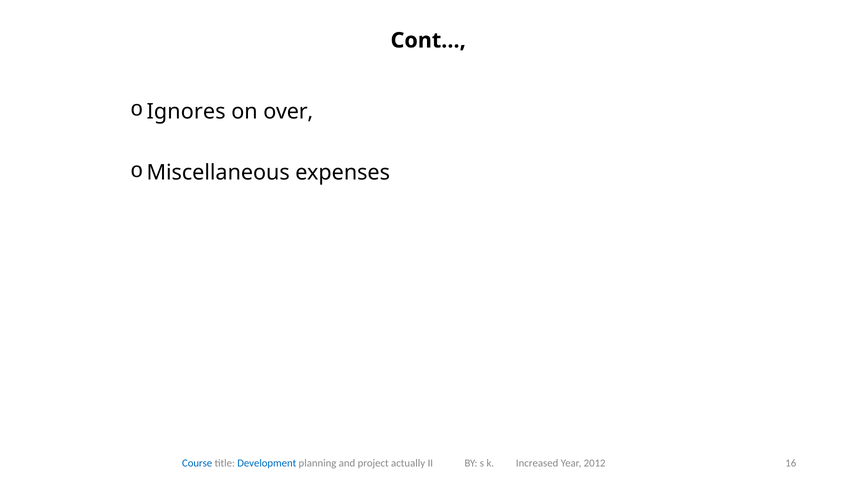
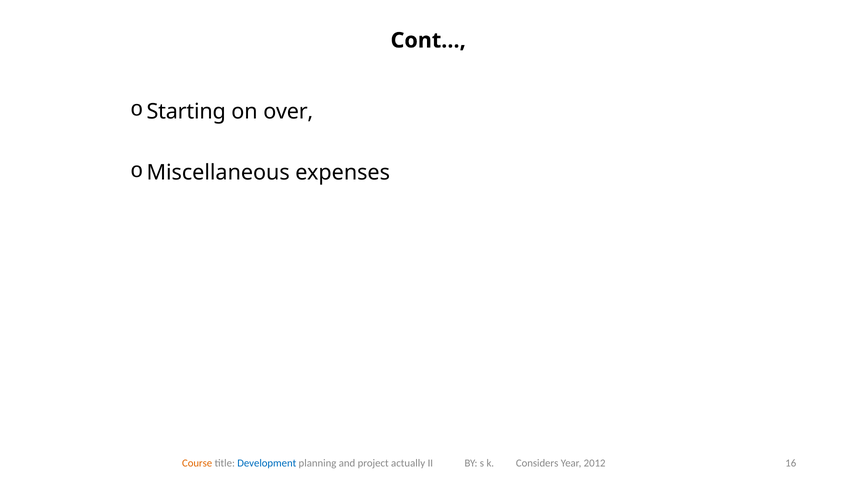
Ignores: Ignores -> Starting (186, 111)
Course colour: blue -> orange (197, 463)
Increased: Increased -> Considers (537, 463)
